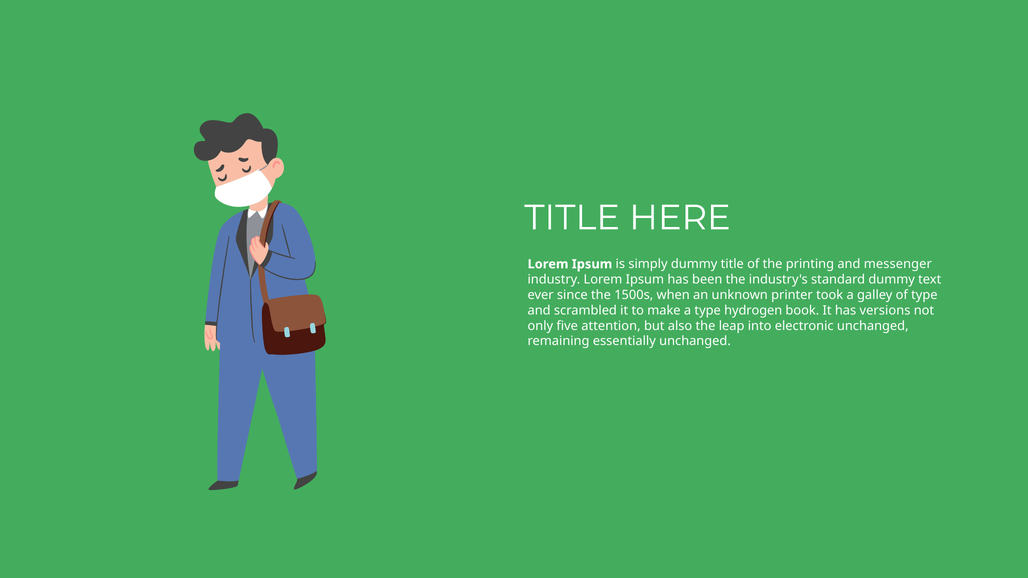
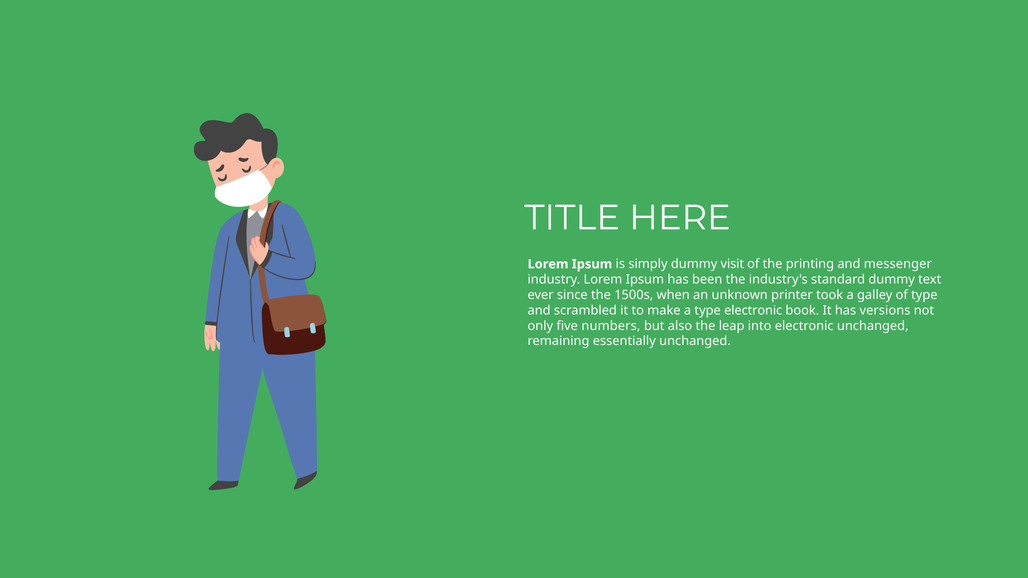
dummy title: title -> visit (732, 264)
type hydrogen: hydrogen -> electronic (753, 311)
attention: attention -> numbers (611, 326)
